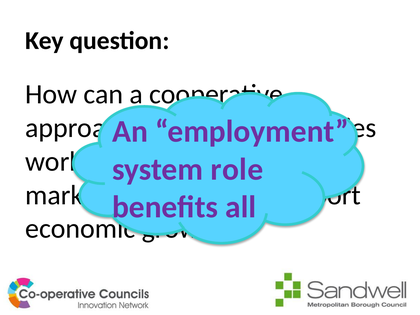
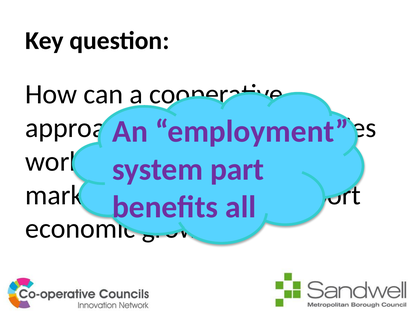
role: role -> part (237, 169)
